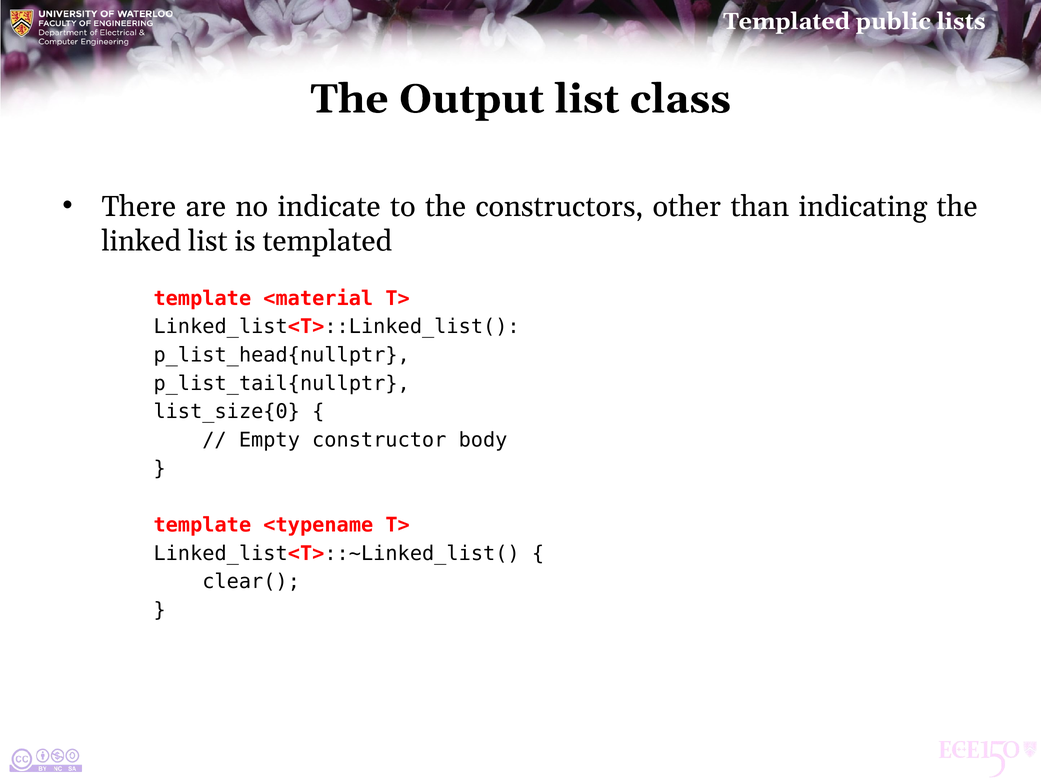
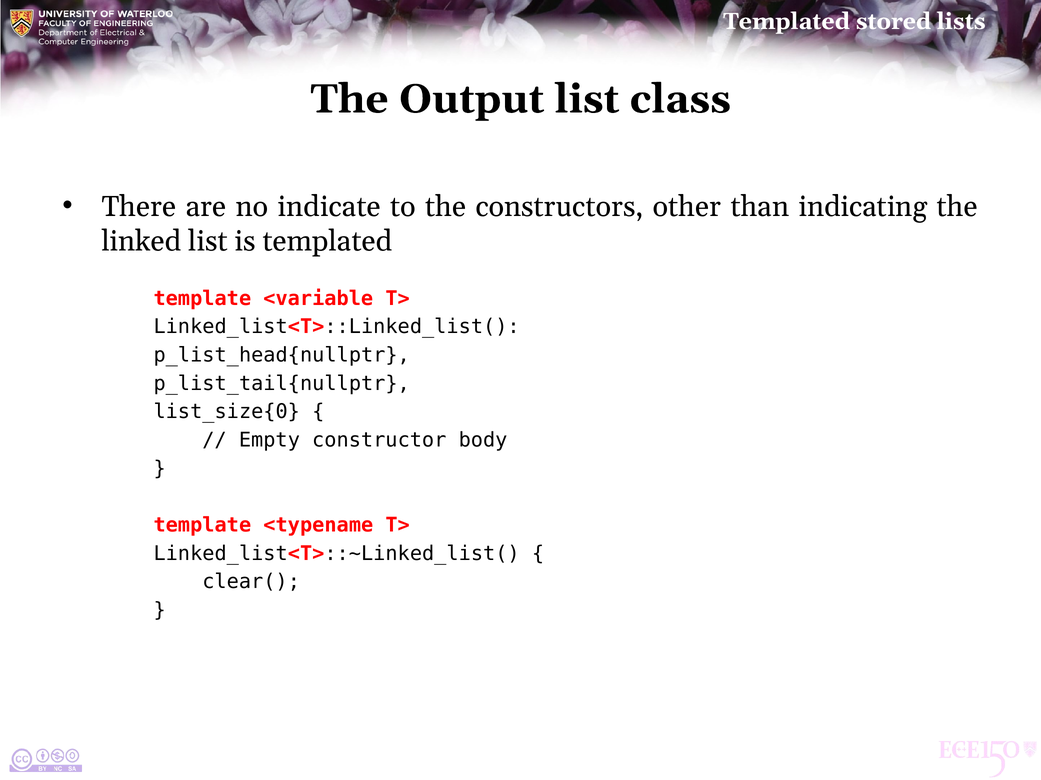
public: public -> stored (893, 21)
<material: <material -> <variable (318, 299)
